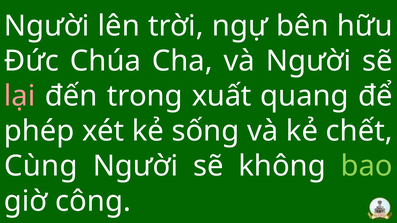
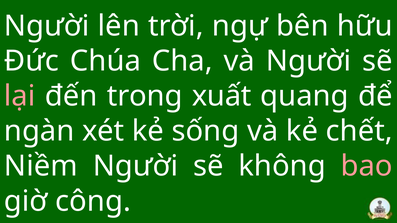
phép: phép -> ngàn (39, 131)
Cùng: Cùng -> Niềm (41, 166)
bao colour: light green -> pink (367, 166)
